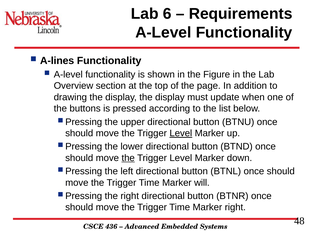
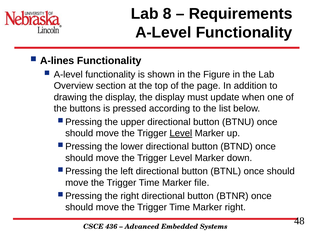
6: 6 -> 8 (167, 14)
the underline: present -> none (128, 158)
will: will -> file (202, 183)
